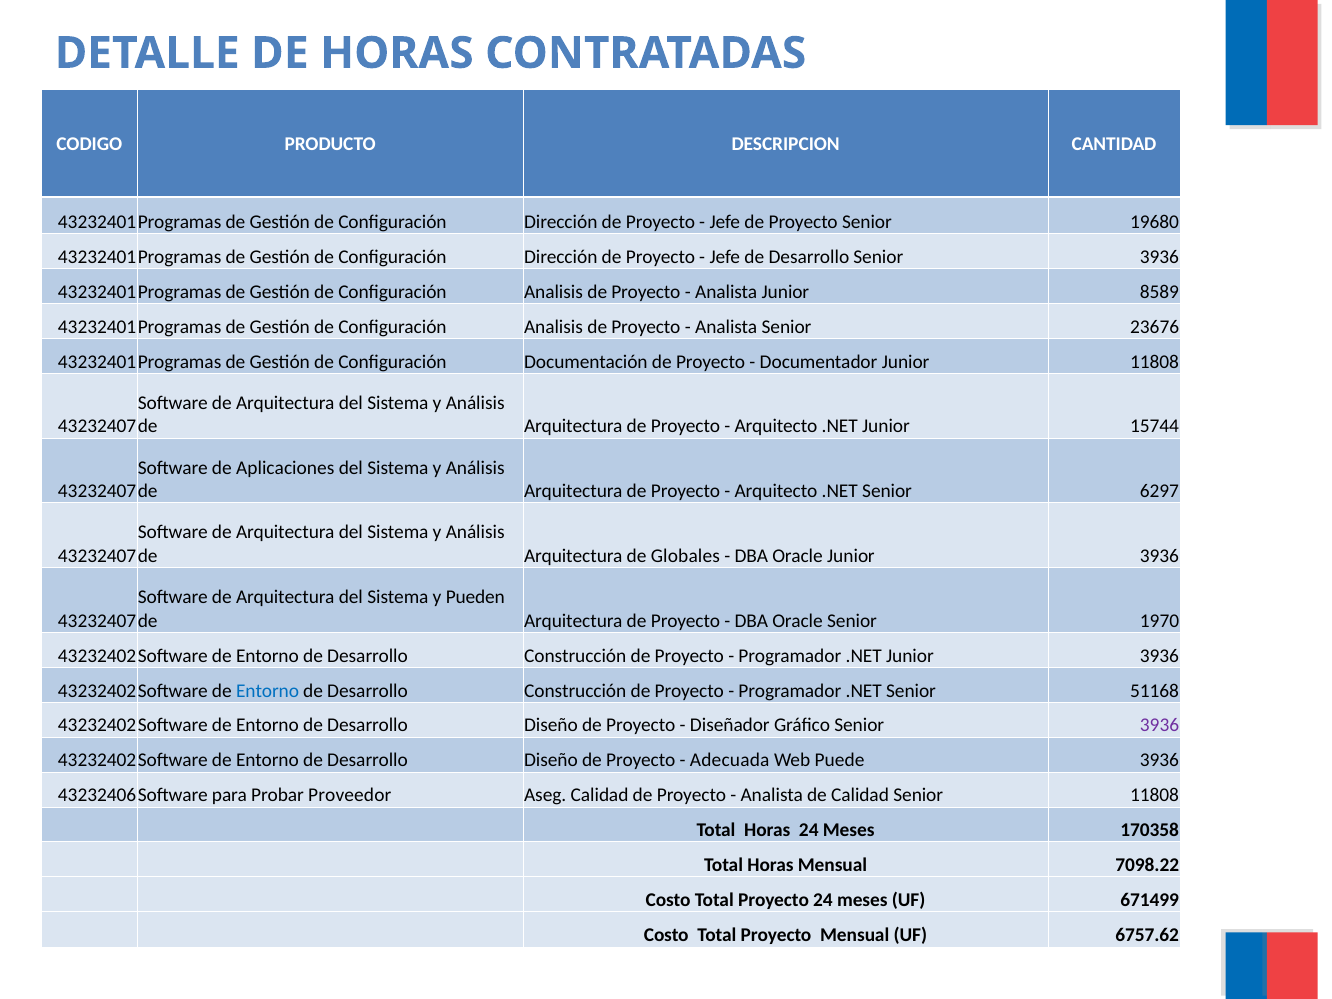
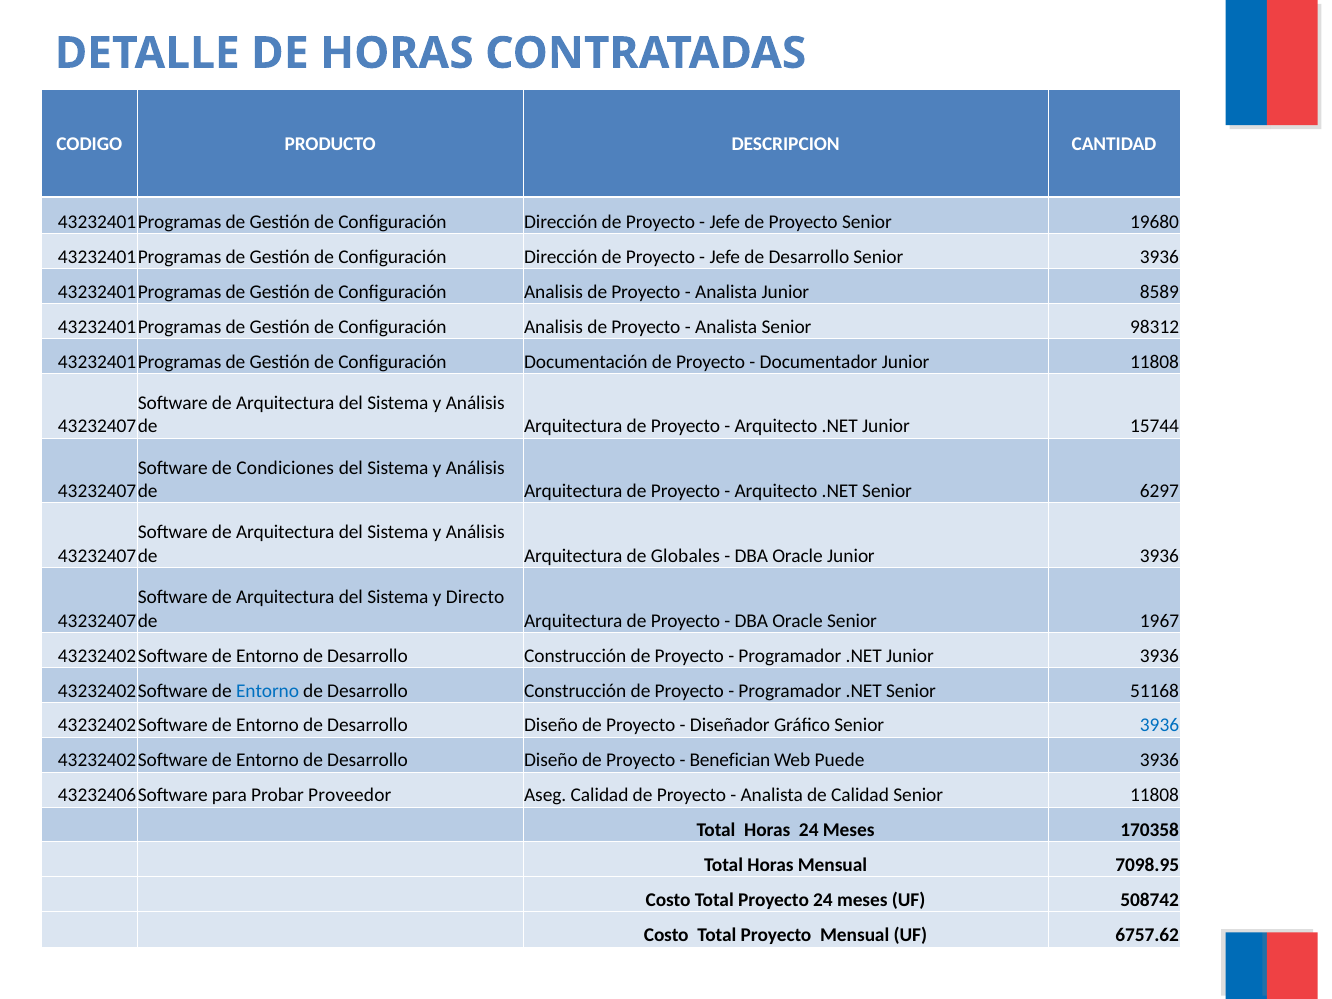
23676: 23676 -> 98312 (1155, 327)
Aplicaciones: Aplicaciones -> Condiciones (285, 468)
Pueden: Pueden -> Directo (475, 597)
1970: 1970 -> 1967 (1160, 621)
3936 colour: purple -> blue (1160, 726)
Adecuada: Adecuada -> Benefician (730, 760)
7098.22: 7098.22 -> 7098.95 (1147, 865)
671499: 671499 -> 508742 (1150, 900)
